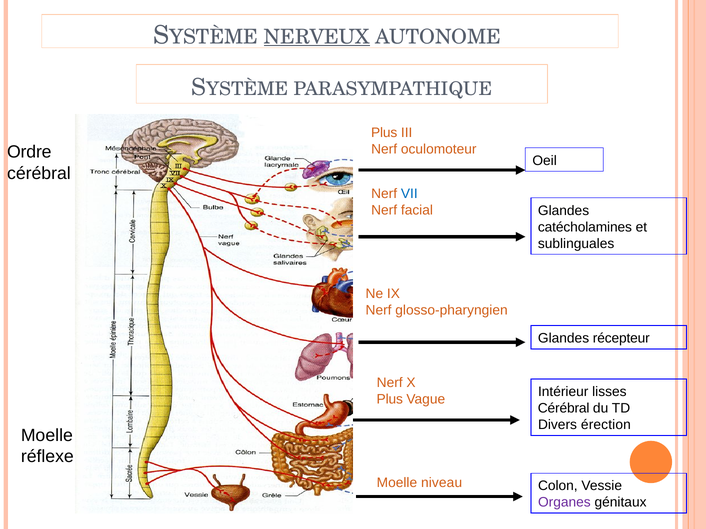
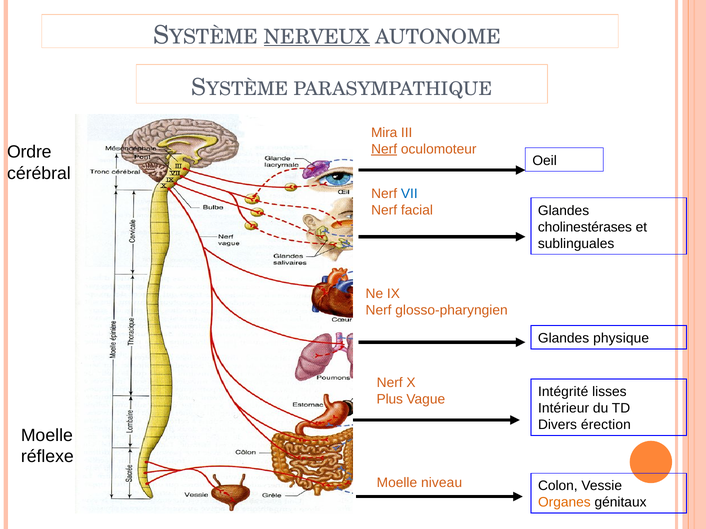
Plus: Plus -> Mira (384, 133)
Nerf underline: none -> present (384, 149)
catécholamines: catécholamines -> cholinestérases (585, 227)
récepteur: récepteur -> physique (621, 339)
Intérieur: Intérieur -> Intégrité (563, 392)
Cérébral: Cérébral -> Intérieur (564, 409)
Organes colour: purple -> orange (564, 503)
